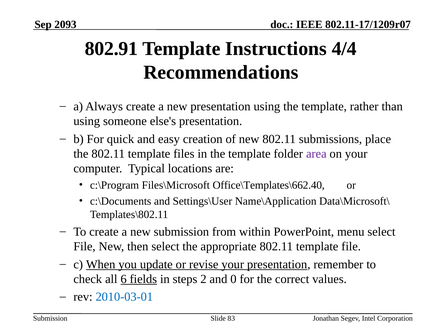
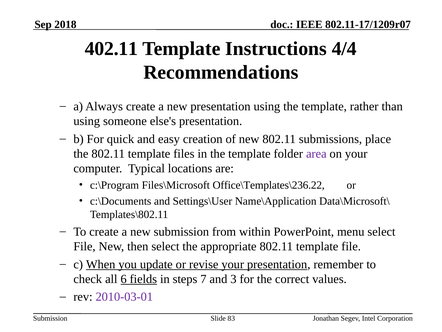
2093: 2093 -> 2018 (65, 25)
802.91: 802.91 -> 402.11 (112, 49)
Office\Templates\662.40: Office\Templates\662.40 -> Office\Templates\236.22 (269, 185)
2: 2 -> 7 (203, 279)
0: 0 -> 3 (233, 279)
2010-03-01 colour: blue -> purple (124, 296)
